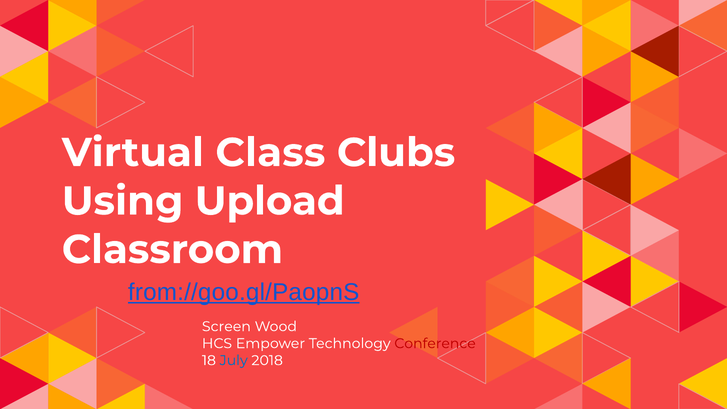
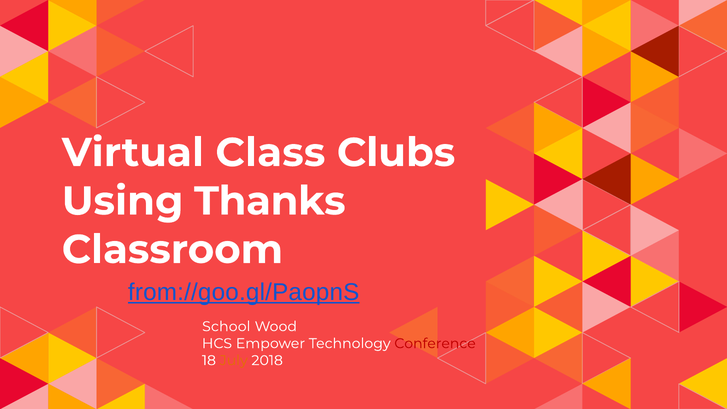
Upload: Upload -> Thanks (270, 201)
Screen: Screen -> School (226, 326)
July colour: blue -> orange (234, 360)
